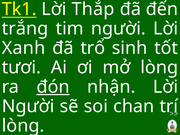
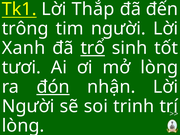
trắng: trắng -> trông (25, 29)
trổ underline: none -> present (93, 48)
chan: chan -> trinh (134, 106)
